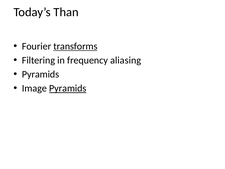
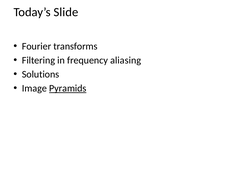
Than: Than -> Slide (66, 12)
transforms underline: present -> none (75, 46)
Pyramids: Pyramids -> Solutions (41, 74)
